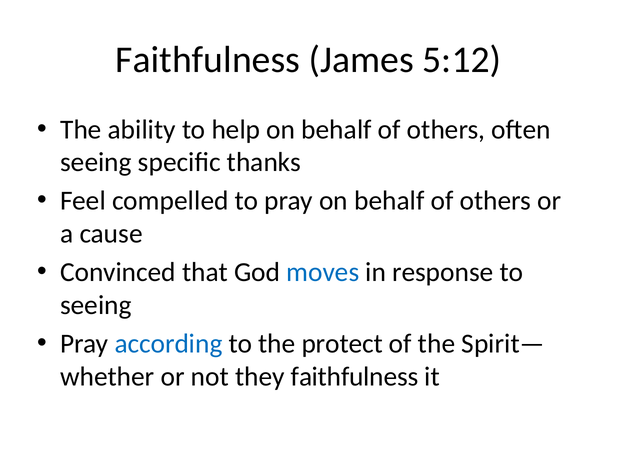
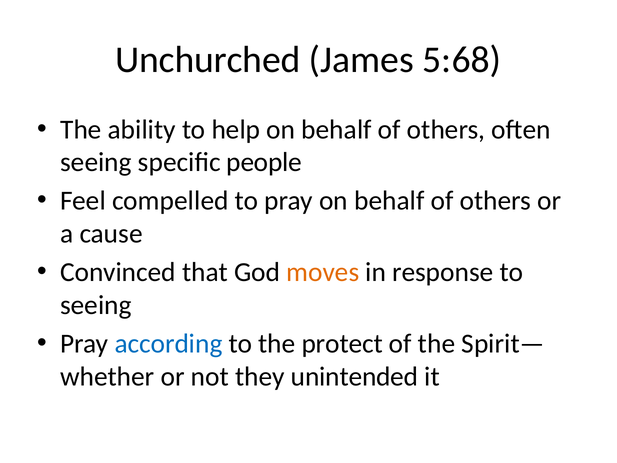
Faithfulness: Faithfulness -> Unchurched (208, 60)
5:12: 5:12 -> 5:68 (462, 60)
thanks: thanks -> people (264, 162)
moves colour: blue -> orange (323, 272)
they faithfulness: faithfulness -> unintended (355, 376)
